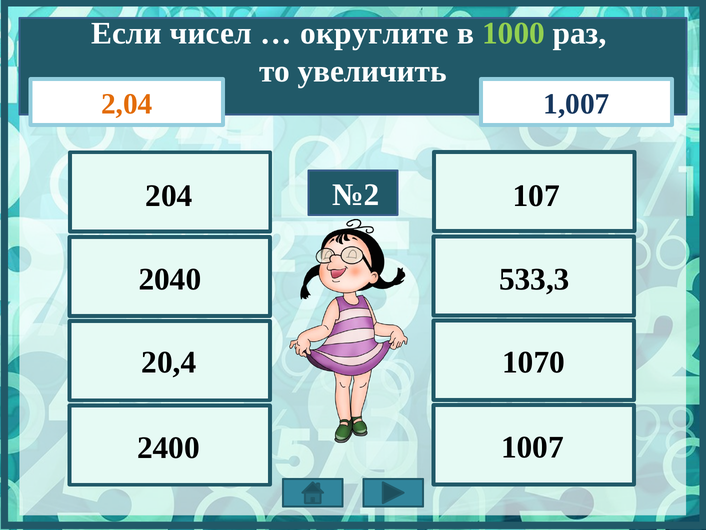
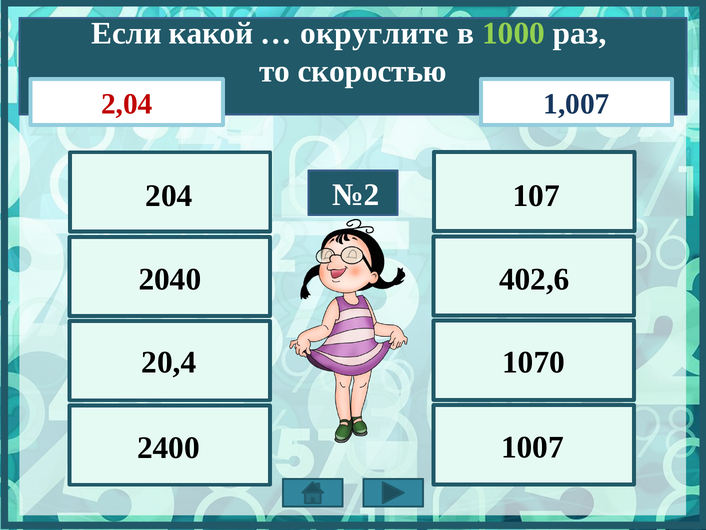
чисел: чисел -> какой (211, 33)
увеличить: увеличить -> скоростью (372, 71)
2,04 colour: orange -> red (127, 104)
533,3: 533,3 -> 402,6 (534, 279)
